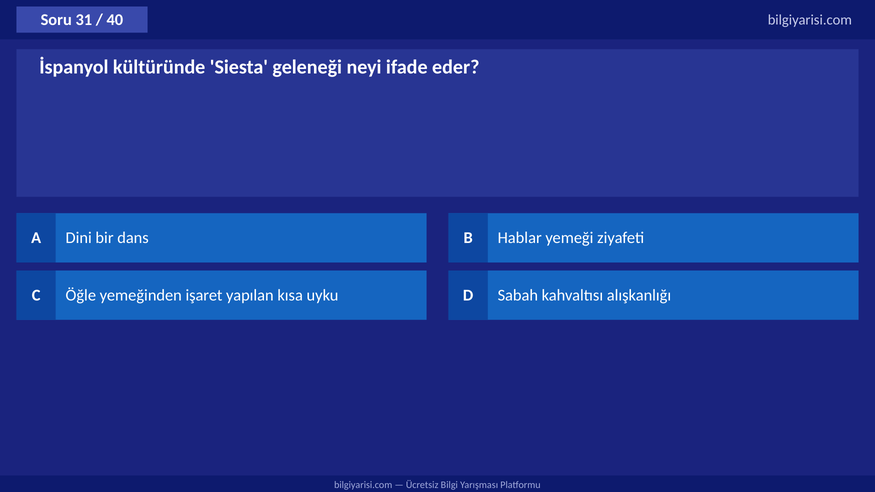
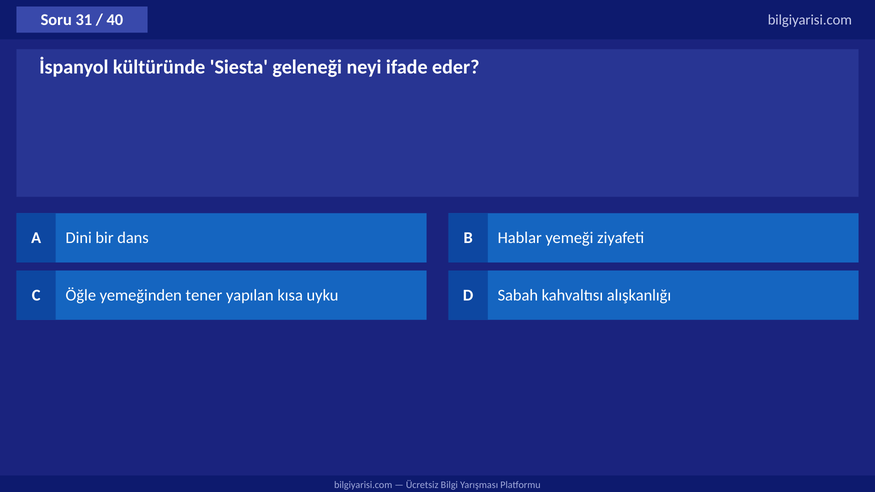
işaret: işaret -> tener (204, 296)
